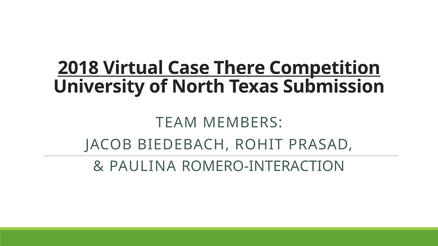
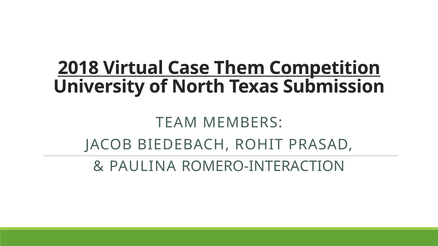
There: There -> Them (239, 68)
